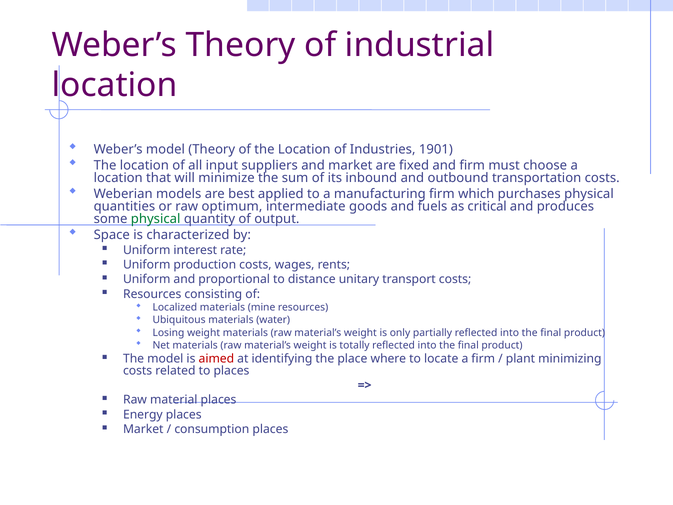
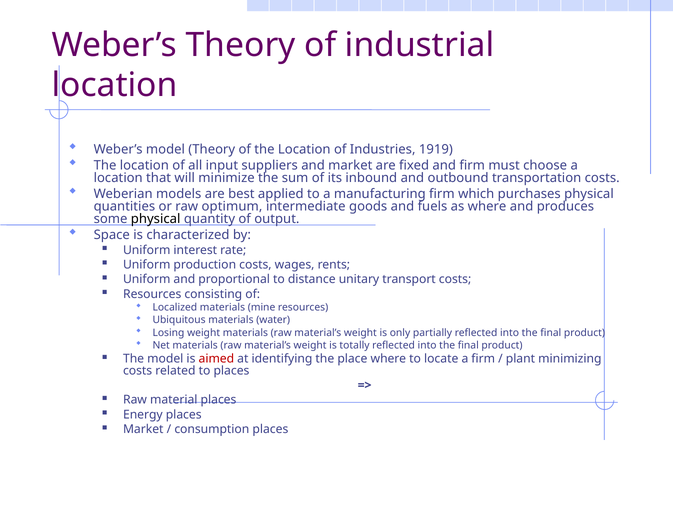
1901: 1901 -> 1919 (436, 149)
as critical: critical -> where (487, 206)
physical colour: green -> black (156, 219)
